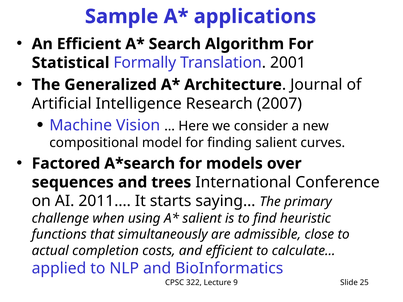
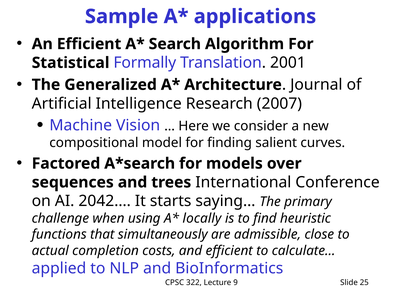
2011…: 2011… -> 2042… (105, 201)
salient: salient -> locally (202, 219)
